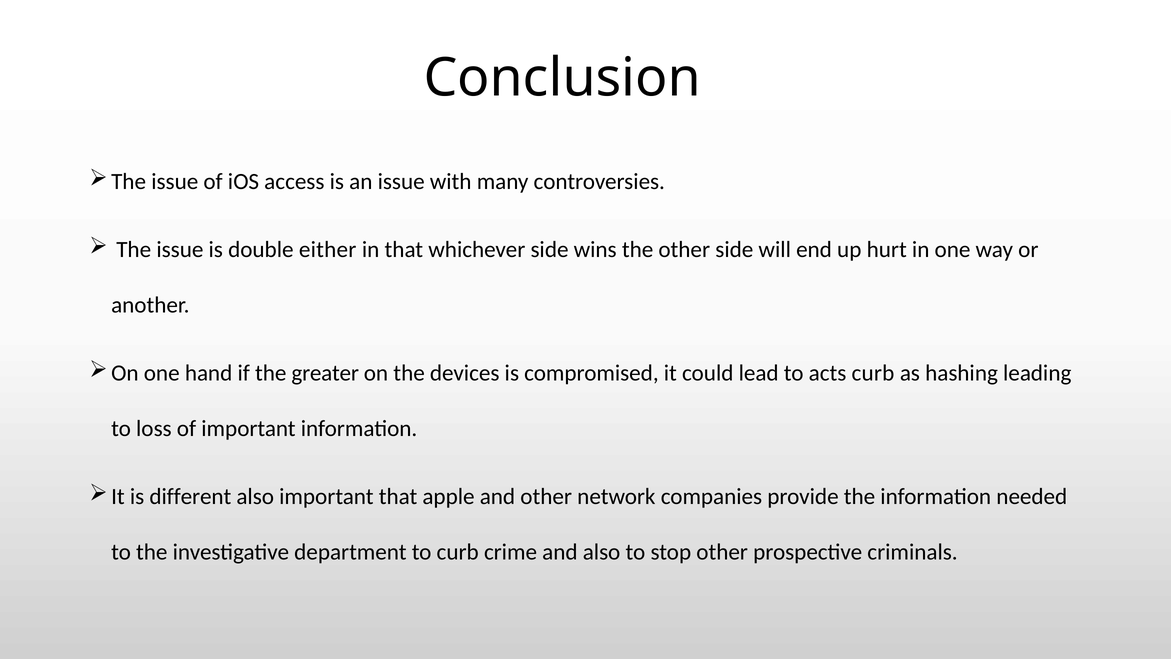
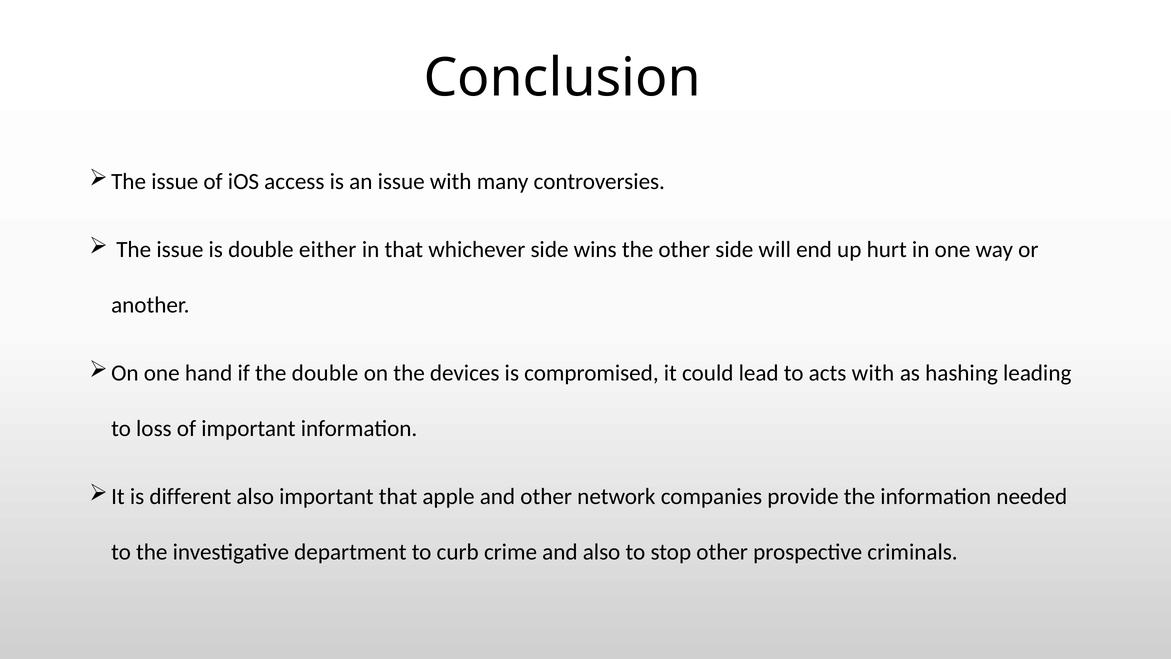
the greater: greater -> double (325, 373)
acts curb: curb -> with (873, 373)
